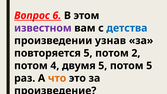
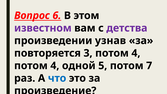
детства colour: blue -> purple (127, 28)
повторяется 5: 5 -> 3 (88, 53)
2: 2 -> 4 (136, 53)
двумя: двумя -> одной (79, 66)
потом 5: 5 -> 7 (149, 66)
что colour: orange -> blue (57, 78)
